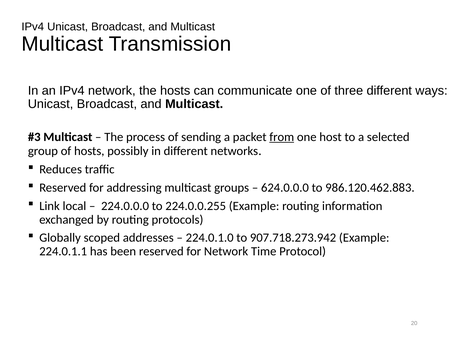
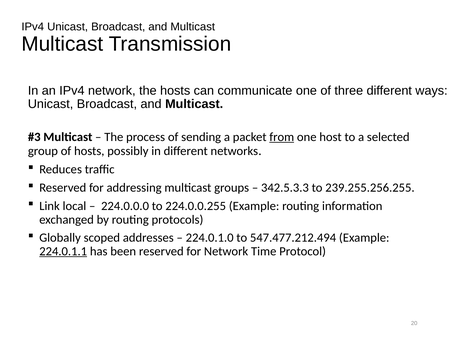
624.0.0.0: 624.0.0.0 -> 342.5.3.3 (285, 188)
986.120.462.883: 986.120.462.883 -> 239.255.256.255 (370, 188)
907.718.273.942: 907.718.273.942 -> 547.477.212.494 (293, 238)
224.0.1.1 underline: none -> present (63, 252)
